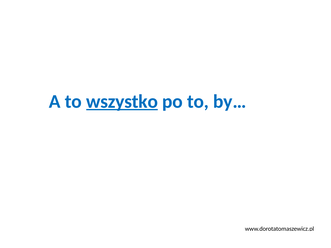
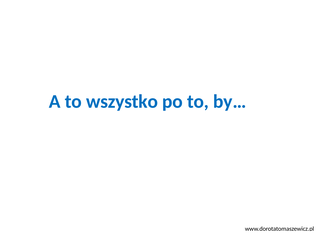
wszystko underline: present -> none (122, 102)
